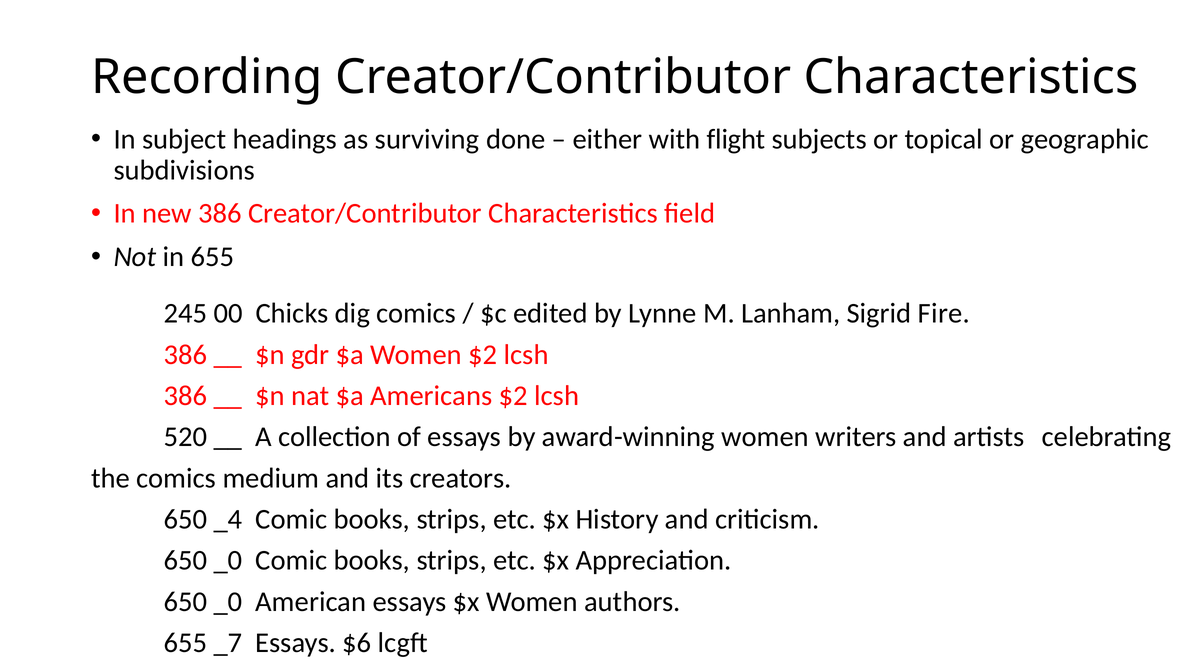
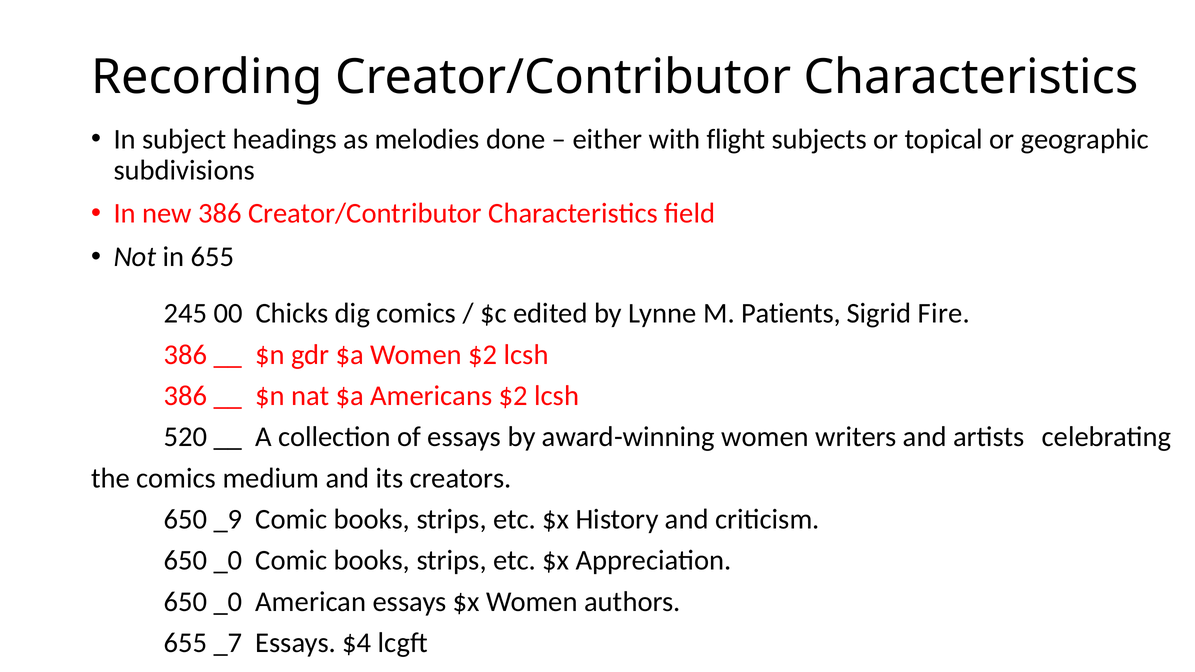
surviving: surviving -> melodies (427, 139)
Lanham: Lanham -> Patients (791, 313)
_4: _4 -> _9 (228, 519)
$6: $6 -> $4 (357, 643)
